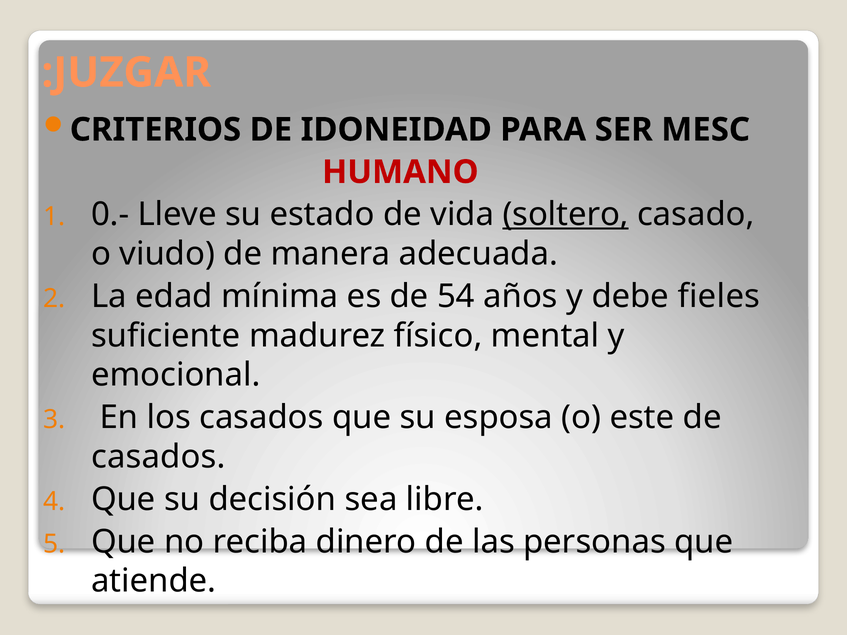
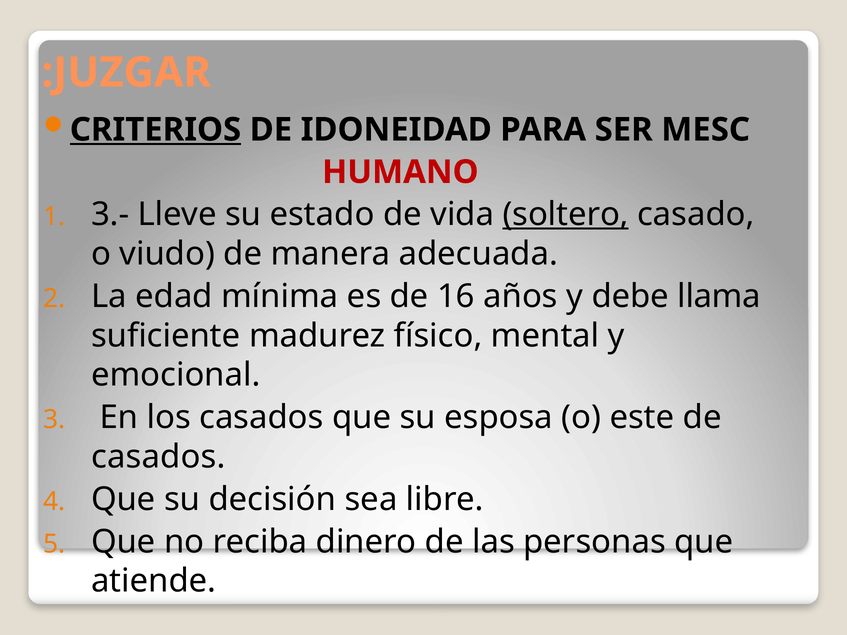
CRITERIOS underline: none -> present (155, 130)
0.-: 0.- -> 3.- (110, 215)
54: 54 -> 16 (456, 296)
fieles: fieles -> llama (719, 296)
